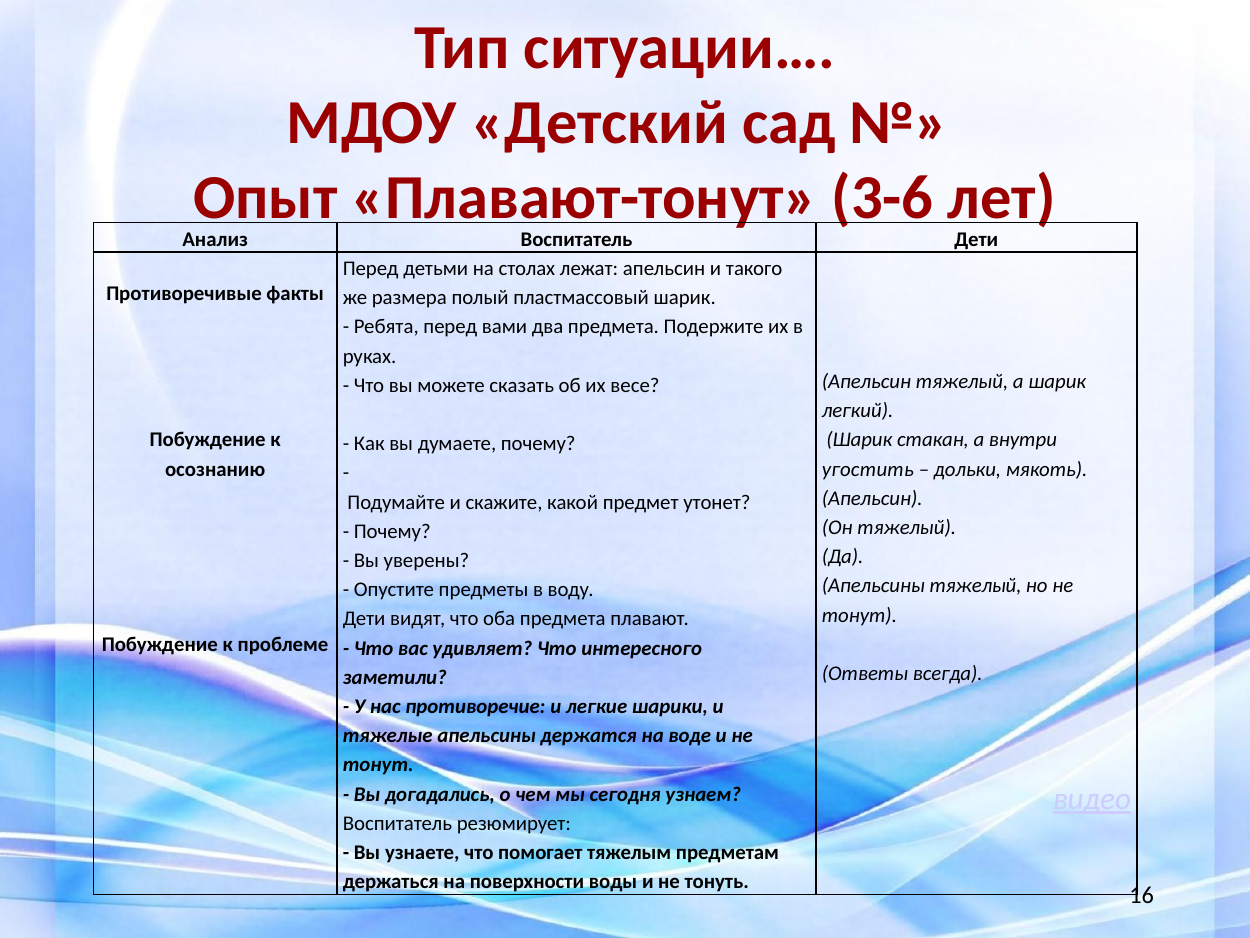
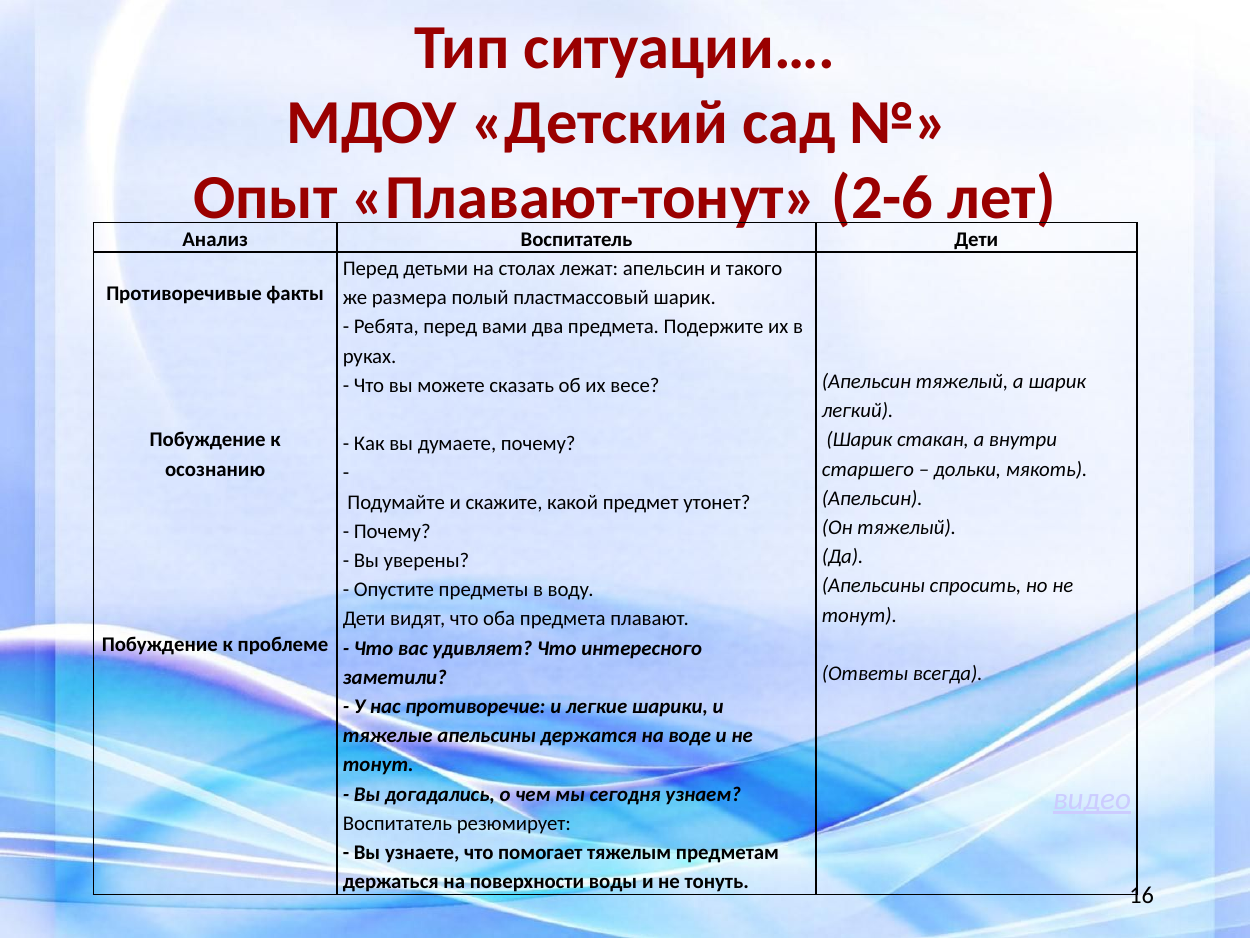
3-6: 3-6 -> 2-6 (883, 198)
угостить: угостить -> старшего (868, 469)
Апельсины тяжелый: тяжелый -> спросить (975, 586)
